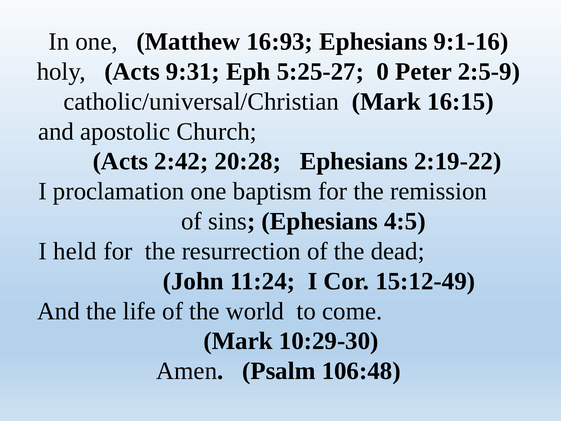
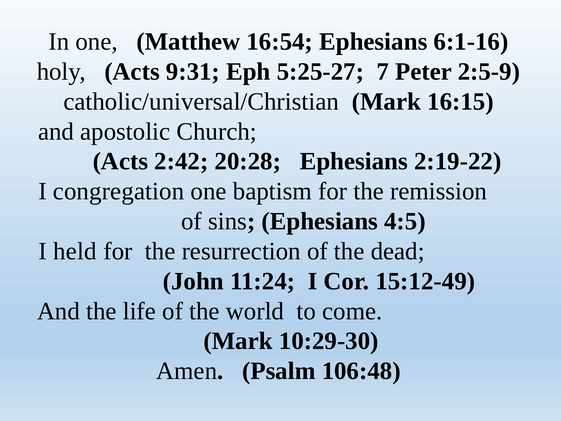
16:93: 16:93 -> 16:54 (280, 42)
9:1-16: 9:1-16 -> 6:1-16 (471, 42)
0: 0 -> 7 (383, 72)
proclamation: proclamation -> congregation (119, 191)
